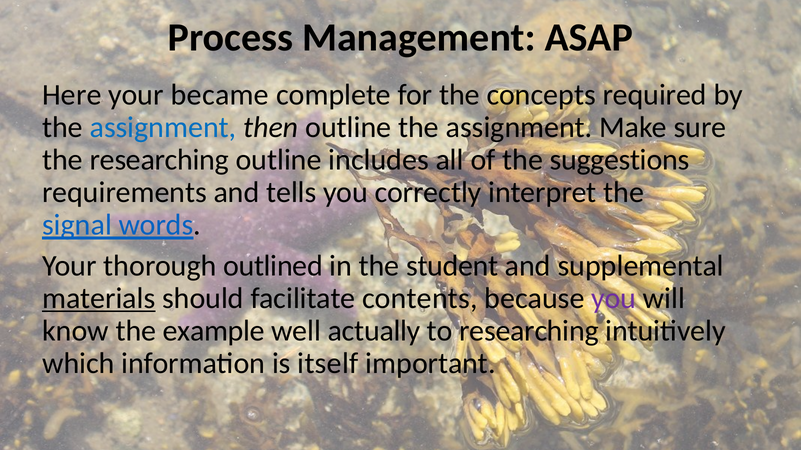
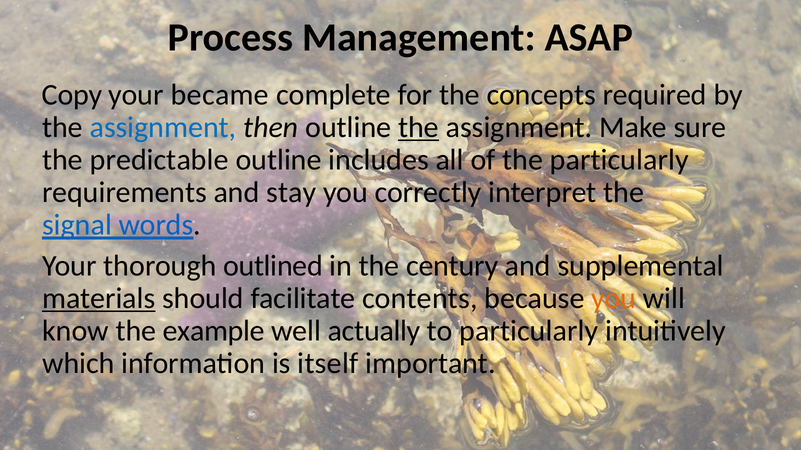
Here: Here -> Copy (72, 95)
the underline: none -> present (419, 127)
the researching: researching -> predictable (159, 160)
the suggestions: suggestions -> particularly (619, 160)
tells: tells -> stay (291, 192)
student: student -> century (452, 266)
you colour: purple -> orange (614, 299)
to researching: researching -> particularly (529, 331)
